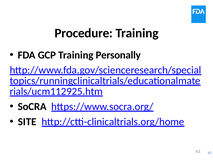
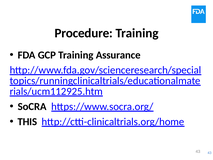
Personally: Personally -> Assurance (118, 55)
SITE: SITE -> THIS (27, 122)
